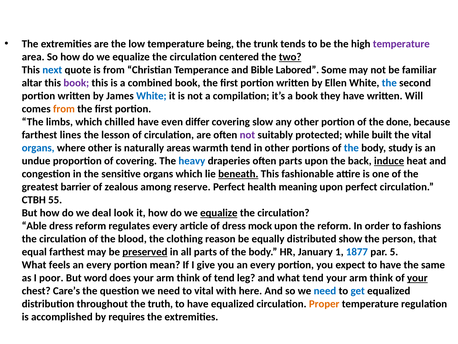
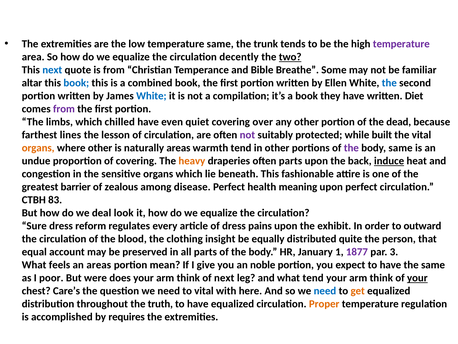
temperature being: being -> same (220, 44)
centered: centered -> decently (239, 57)
Labored: Labored -> Breathe (297, 70)
book colour: purple -> blue (76, 83)
Will: Will -> Diet (414, 96)
from colour: orange -> purple (64, 109)
differ: differ -> quiet (197, 122)
slow: slow -> over (263, 122)
done: done -> dead (399, 122)
organs colour: blue -> orange (38, 148)
the colour: blue -> purple (351, 148)
body study: study -> same (401, 148)
heavy colour: blue -> orange (192, 161)
beneath underline: present -> none (238, 174)
reserve: reserve -> disease (192, 187)
55: 55 -> 83 (55, 200)
equalize underline: present -> none (219, 213)
Able: Able -> Sure (34, 226)
mock: mock -> pains (260, 226)
the reform: reform -> exhibit (334, 226)
fashions: fashions -> outward (422, 226)
reason: reason -> insight (220, 239)
show: show -> quite (351, 239)
equal farthest: farthest -> account (67, 252)
preserved underline: present -> none (145, 252)
1877 colour: blue -> purple (357, 252)
5: 5 -> 3 (394, 252)
every: every -> areas (99, 265)
you an every: every -> noble (263, 265)
word: word -> were (95, 278)
of tend: tend -> next (224, 278)
get colour: blue -> orange (358, 291)
